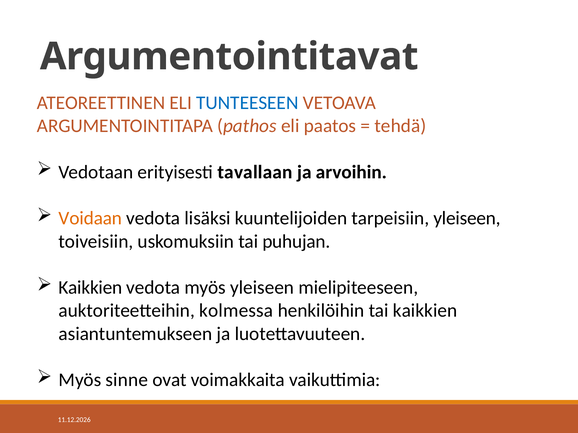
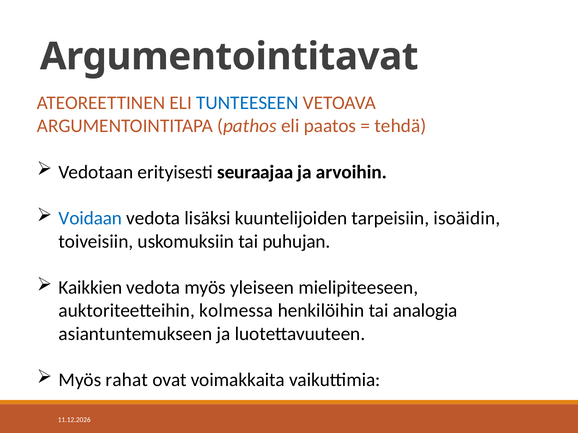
tavallaan: tavallaan -> seuraajaa (255, 172)
Voidaan colour: orange -> blue (90, 219)
tarpeisiin yleiseen: yleiseen -> isoäidin (467, 219)
tai kaikkien: kaikkien -> analogia (425, 311)
sinne: sinne -> rahat (127, 380)
